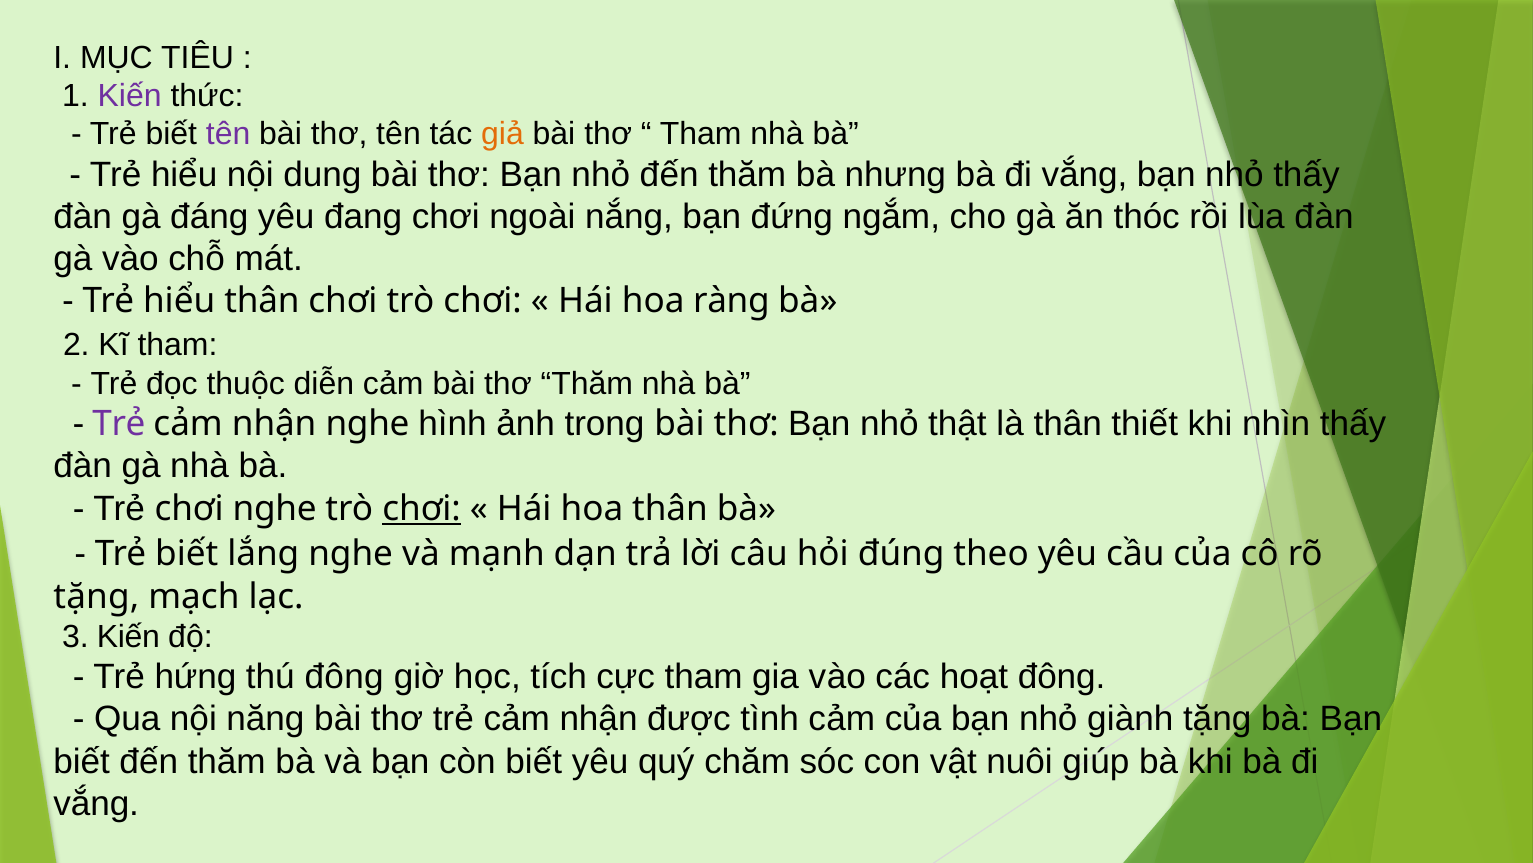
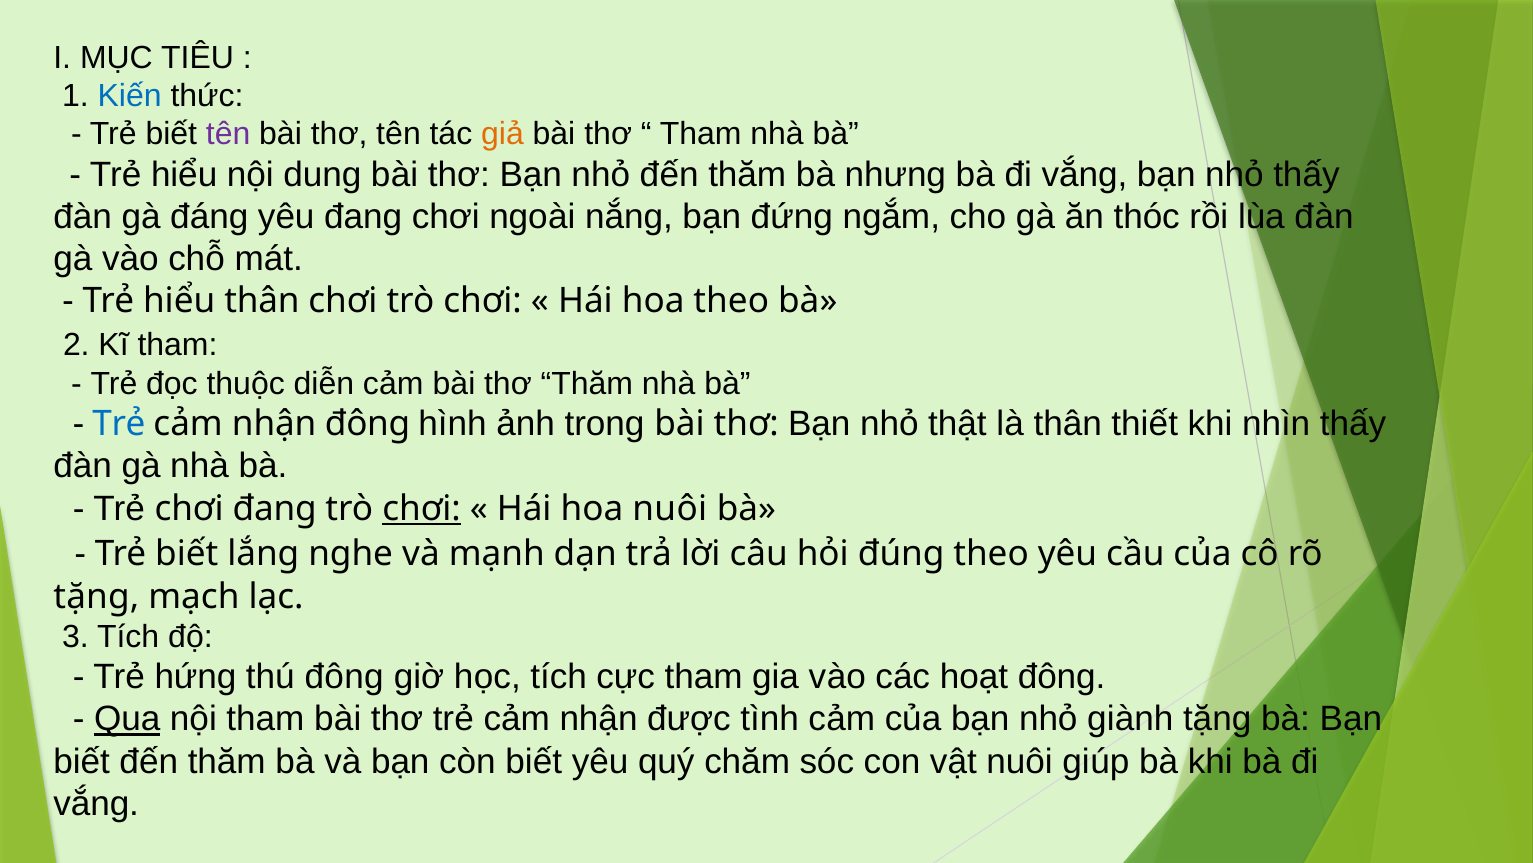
Kiến colour: purple -> blue (130, 96)
hoa ràng: ràng -> theo (731, 301)
Trẻ colour: purple -> blue (119, 424)
nhận nghe: nghe -> đông (368, 424)
chơi nghe: nghe -> đang (275, 508)
hoa thân: thân -> nuôi (670, 508)
3 Kiến: Kiến -> Tích (128, 636)
Qua underline: none -> present (127, 719)
nội năng: năng -> tham (265, 719)
